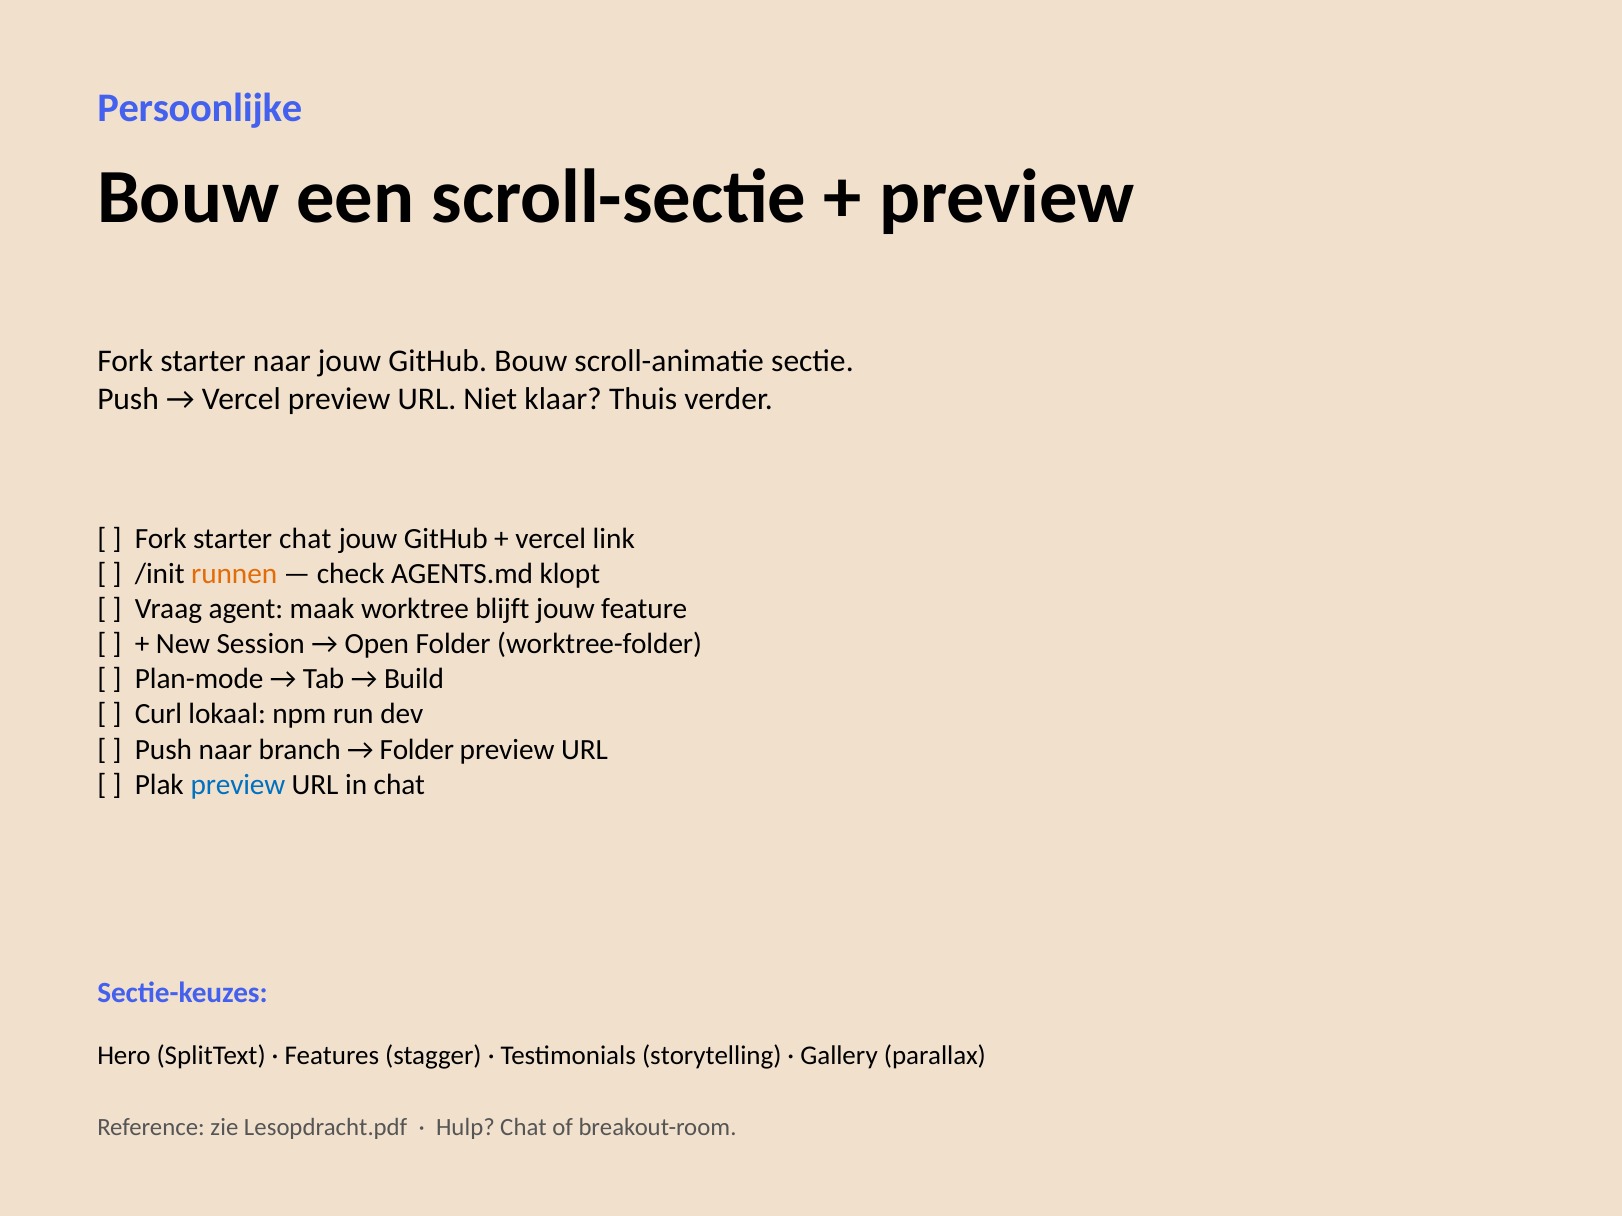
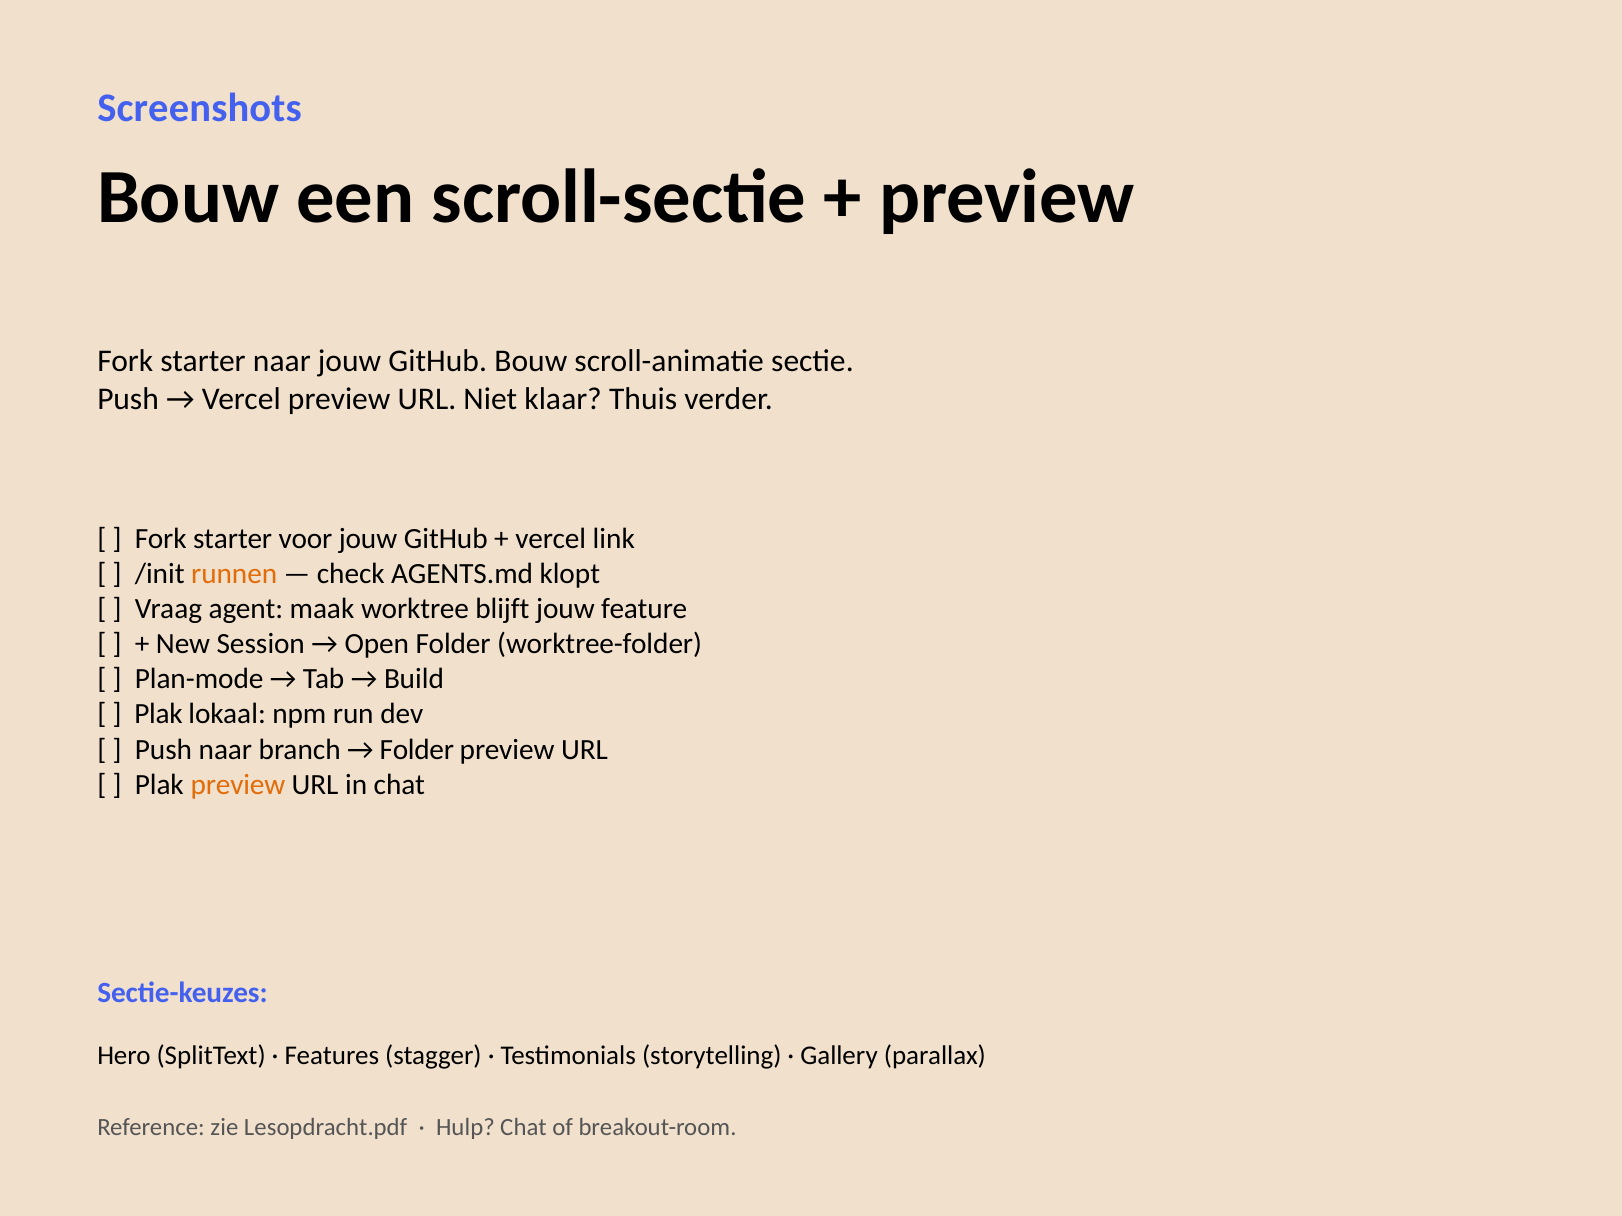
Persoonlijke: Persoonlijke -> Screenshots (200, 108)
starter chat: chat -> voor (306, 539)
Curl: Curl -> Plak (158, 715)
preview colour: blue -> orange (238, 785)
